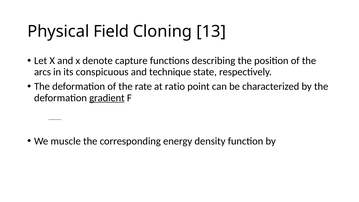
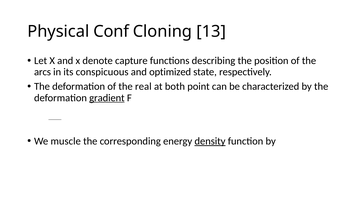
Field: Field -> Conf (111, 31)
technique: technique -> optimized (170, 72)
rate: rate -> real (143, 86)
ratio: ratio -> both (175, 86)
density underline: none -> present (210, 141)
